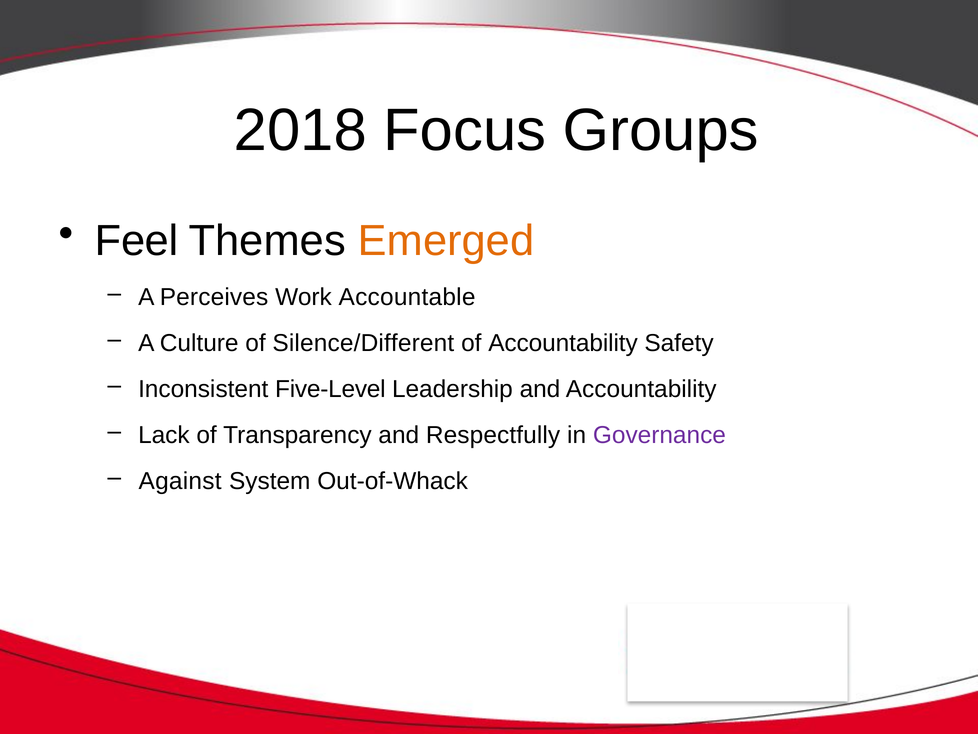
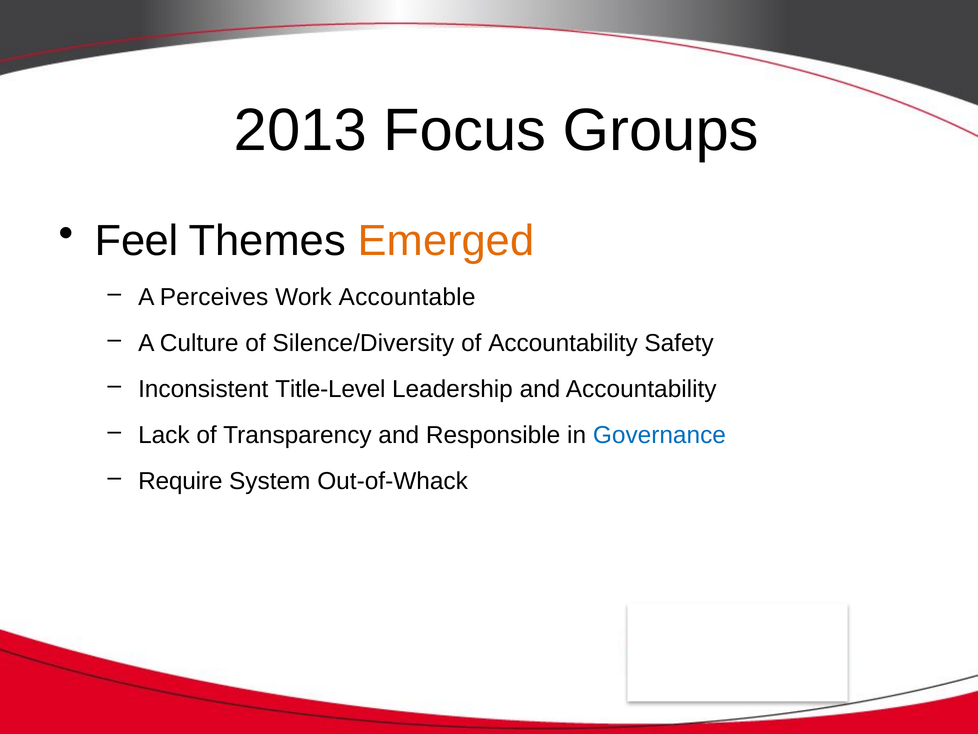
2018: 2018 -> 2013 (300, 130)
Silence/Different: Silence/Different -> Silence/Diversity (363, 343)
Five-Level: Five-Level -> Title-Level (330, 389)
Respectfully: Respectfully -> Responsible (493, 435)
Governance colour: purple -> blue (659, 435)
Against: Against -> Require (180, 481)
